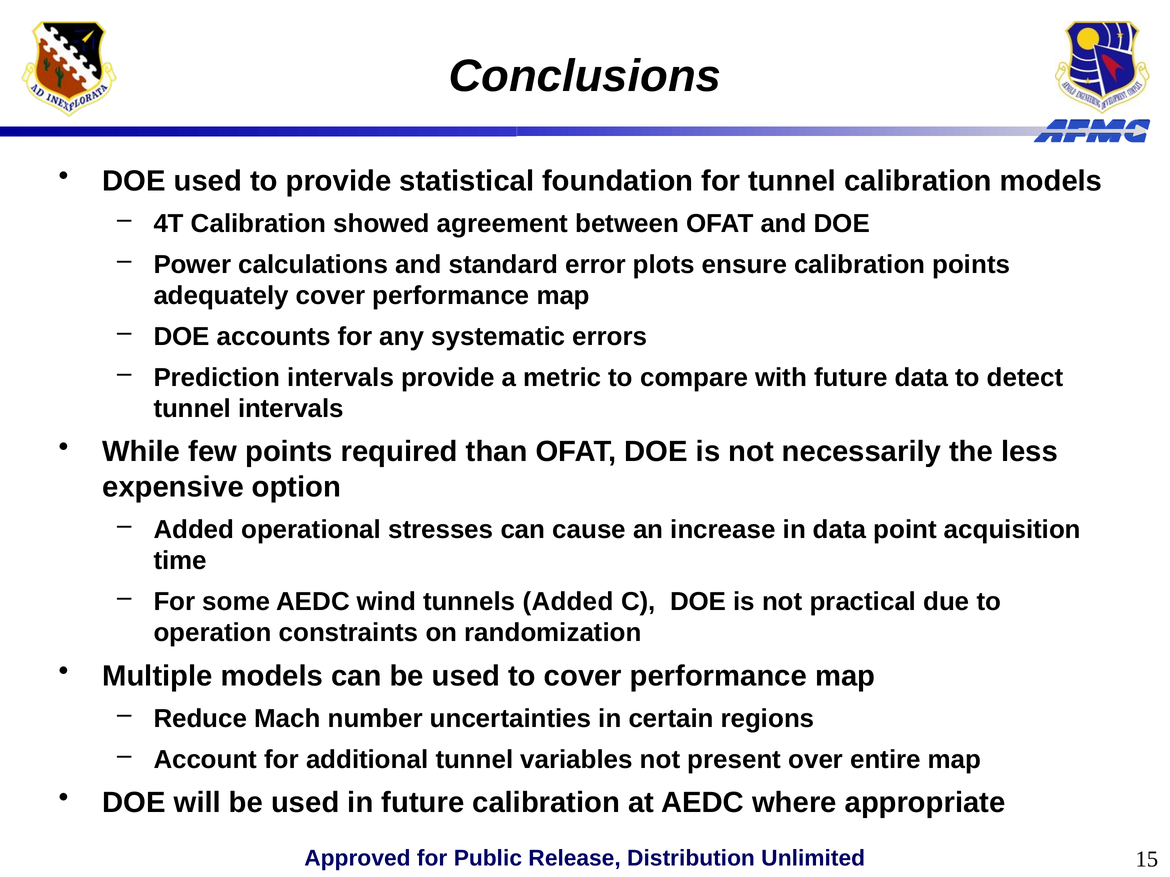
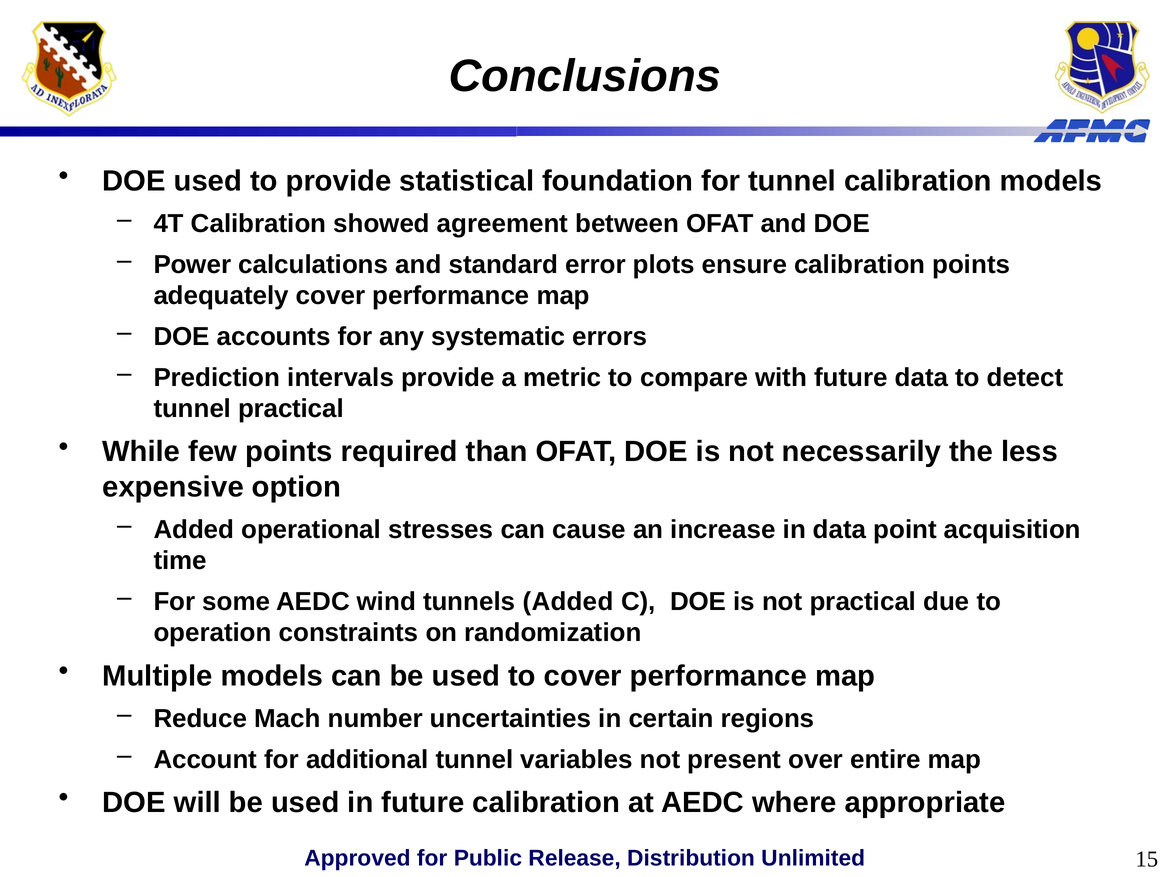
tunnel intervals: intervals -> practical (291, 409)
